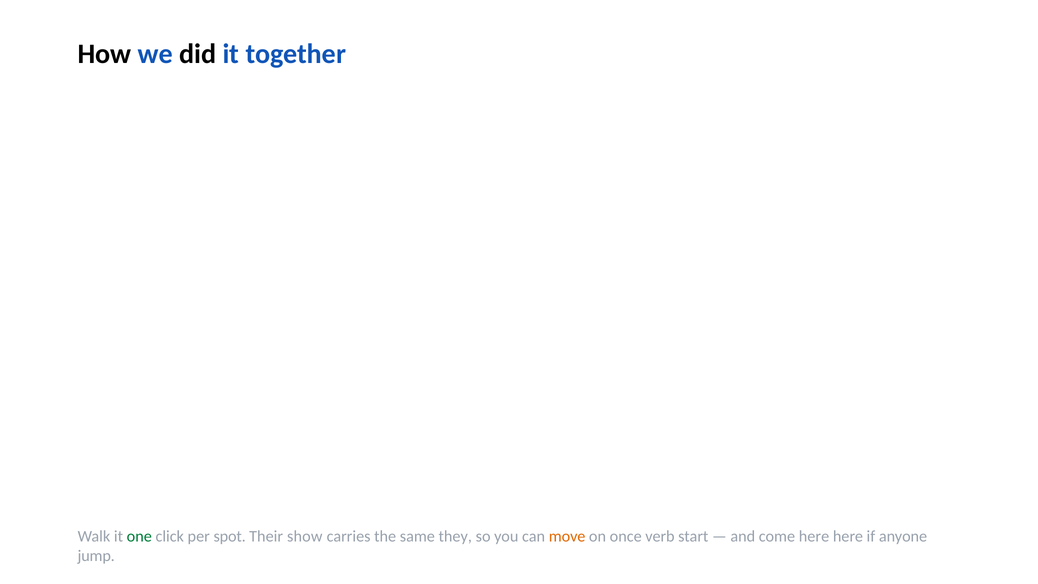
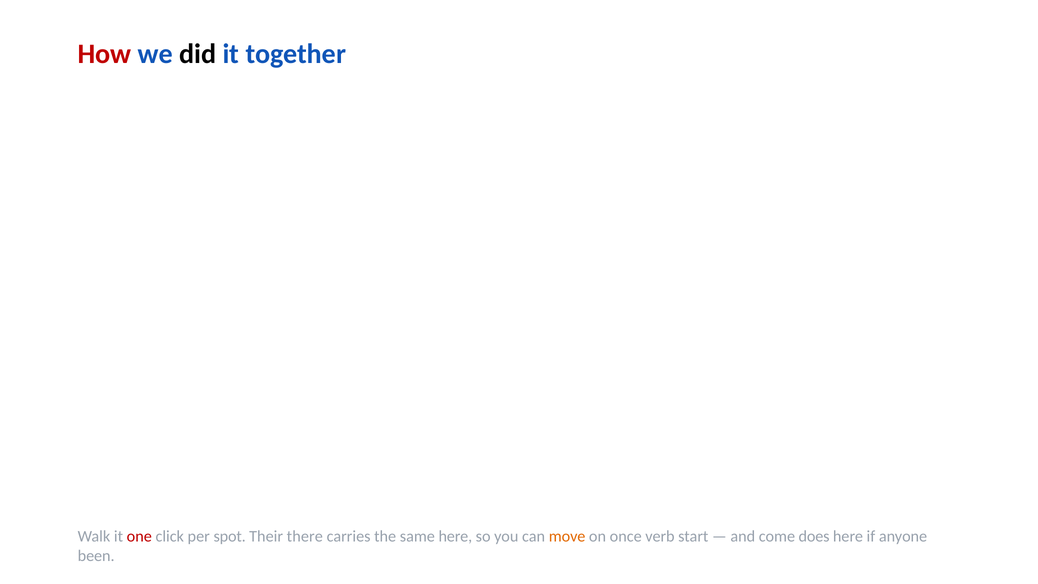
How colour: black -> red (105, 54)
one colour: green -> red (139, 536)
show: show -> there (305, 536)
same they: they -> here (455, 536)
come here: here -> does (814, 536)
jump: jump -> been (96, 556)
